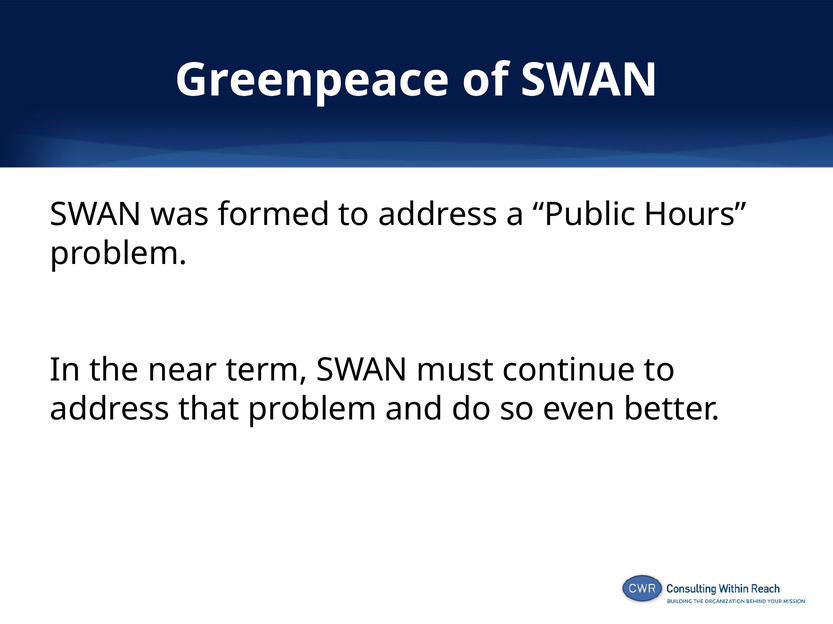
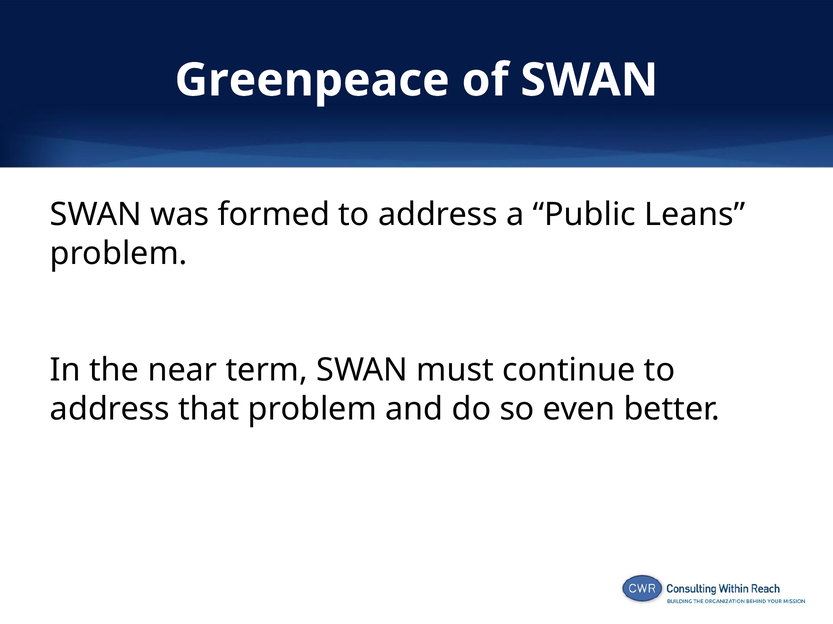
Hours: Hours -> Leans (695, 215)
